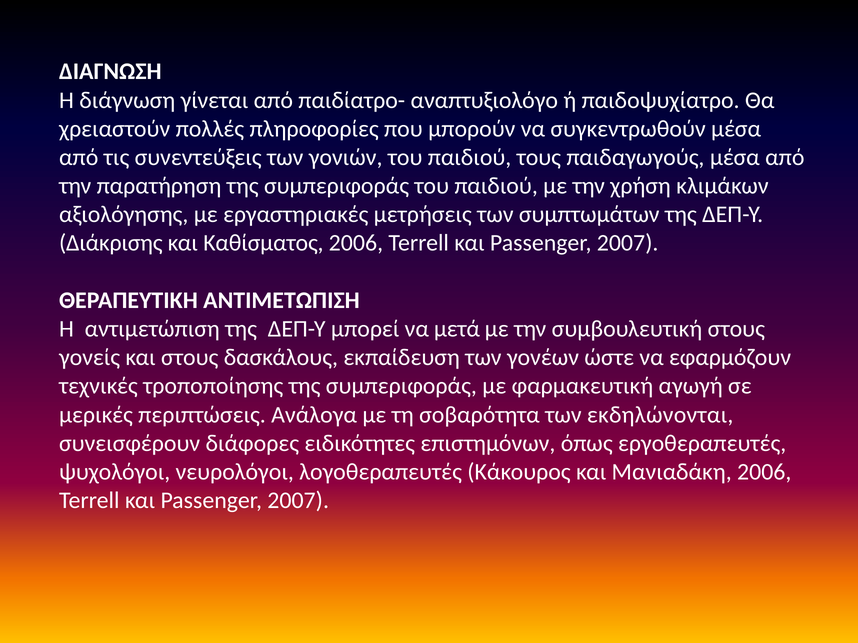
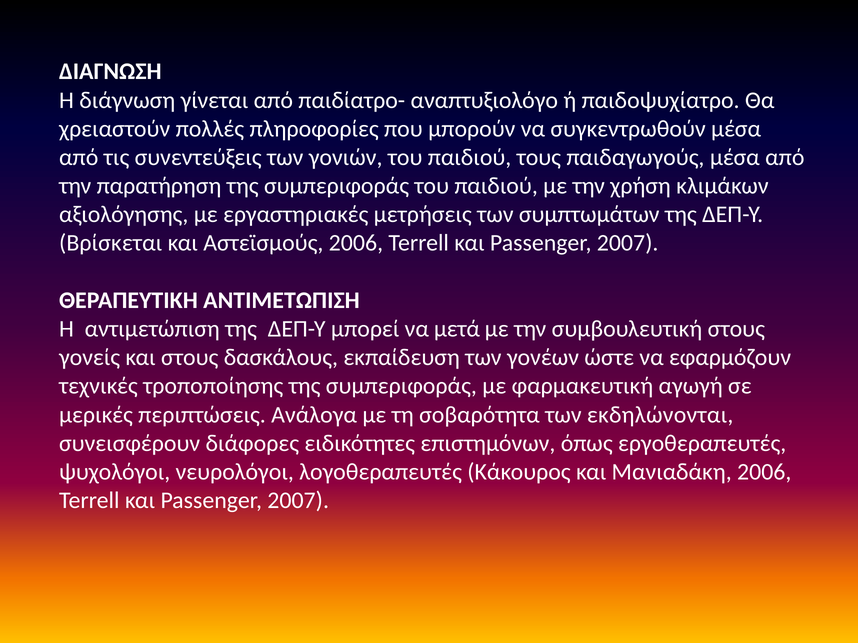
Διάκρισης: Διάκρισης -> Βρίσκεται (111, 243)
Καθίσματος: Καθίσματος -> Αστεϊσμούς (263, 243)
